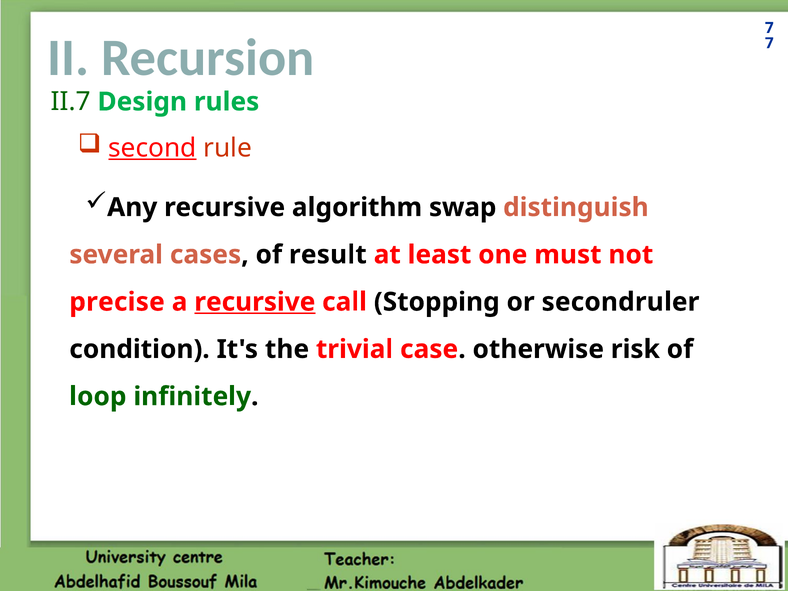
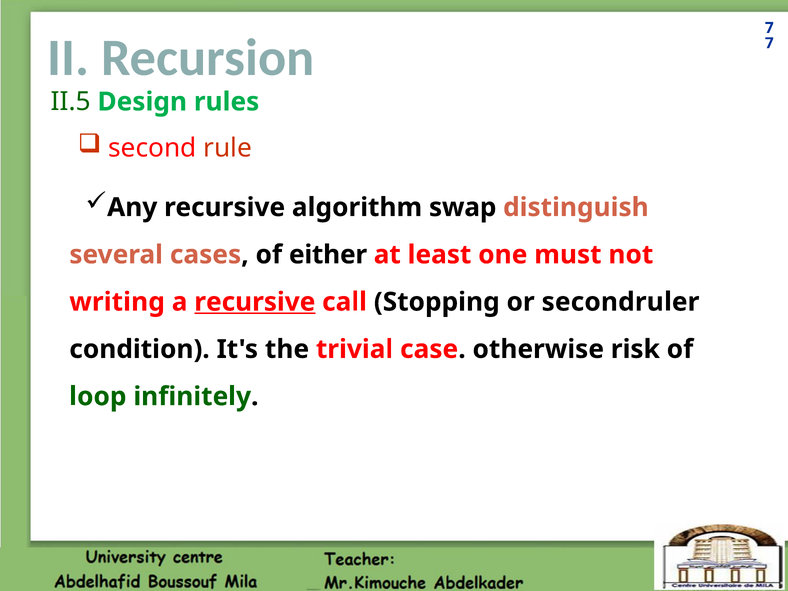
II.7: II.7 -> II.5 (71, 102)
second underline: present -> none (152, 148)
result: result -> either (328, 255)
precise: precise -> writing (117, 302)
